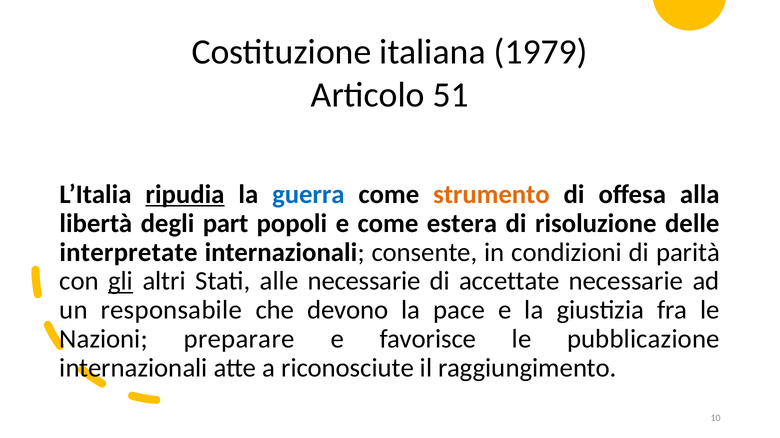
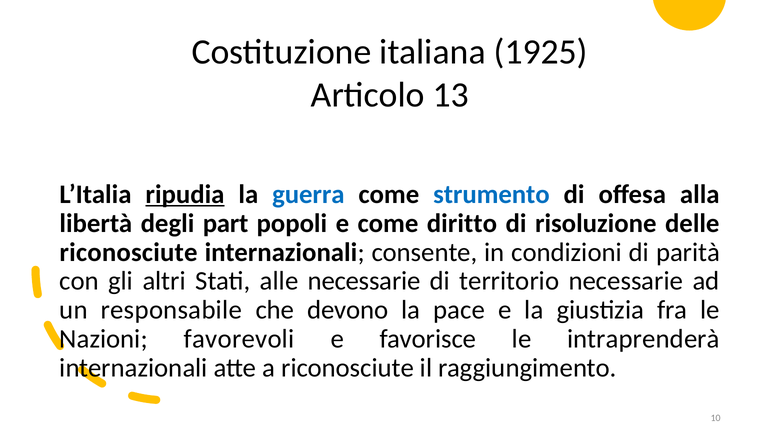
1979: 1979 -> 1925 (541, 52)
51: 51 -> 13 (451, 95)
strumento colour: orange -> blue (491, 195)
estera: estera -> diritto (462, 224)
interpretate: interpretate -> riconosciute (128, 253)
gli underline: present -> none (121, 282)
accettate: accettate -> territorio (509, 282)
preparare: preparare -> favorevoli (239, 340)
pubblicazione: pubblicazione -> intraprenderà (643, 340)
